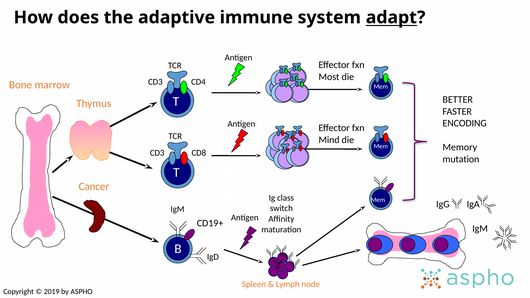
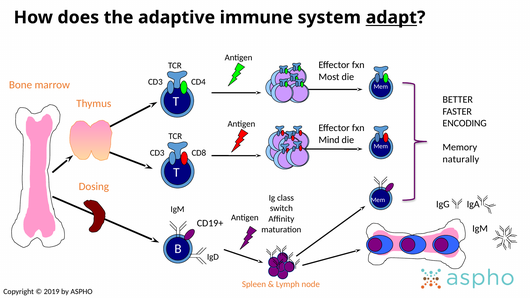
mutation: mutation -> naturally (461, 159)
Cancer: Cancer -> Dosing (94, 187)
